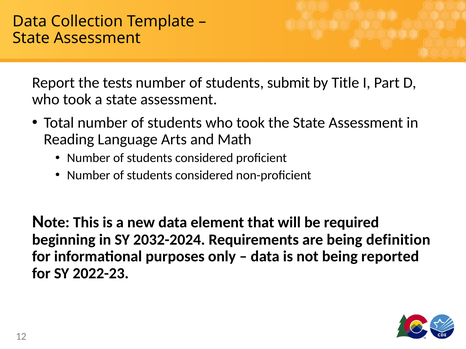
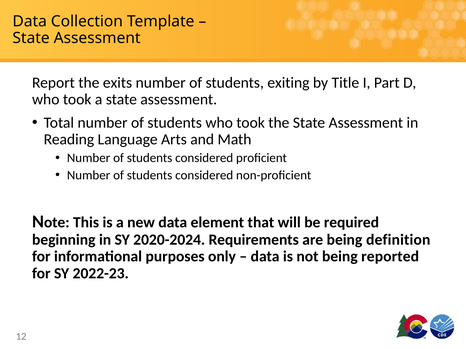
tests: tests -> exits (118, 83)
submit: submit -> exiting (288, 83)
2032-2024: 2032-2024 -> 2020-2024 (169, 240)
